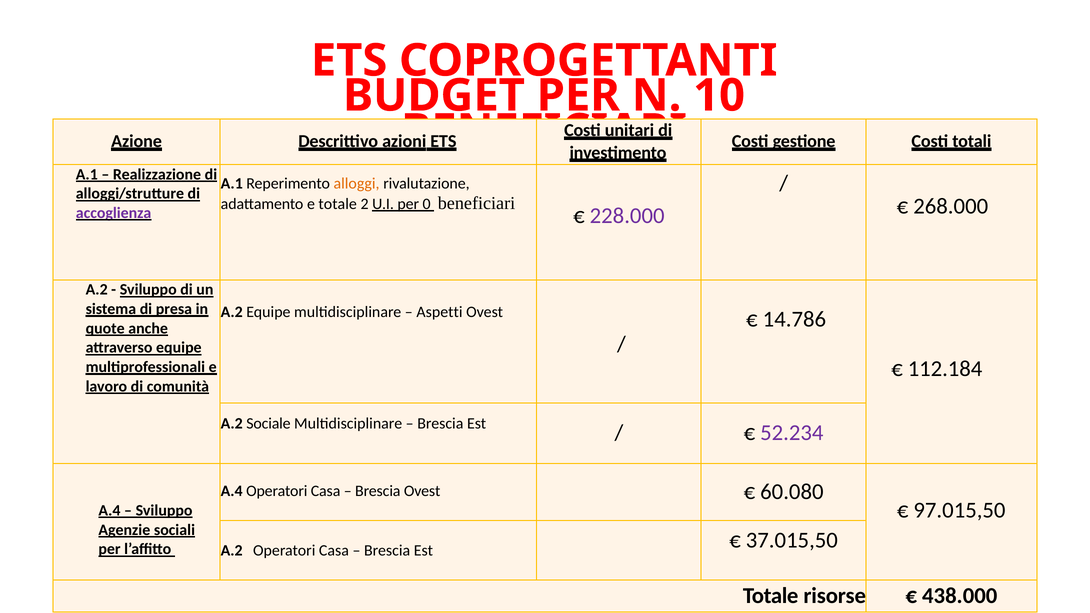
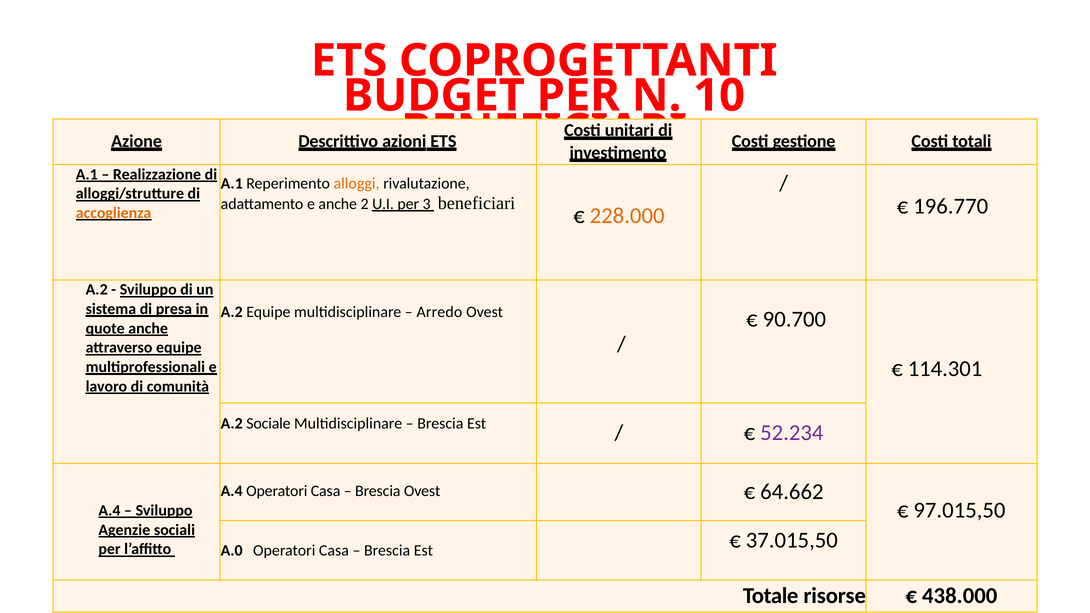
268.000: 268.000 -> 196.770 (951, 206)
e totale: totale -> anche (338, 204)
0: 0 -> 3 (427, 204)
228.000 colour: purple -> orange (627, 216)
accoglienza colour: purple -> orange (114, 213)
Aspetti: Aspetti -> Arredo (439, 312)
14.786: 14.786 -> 90.700 (794, 319)
112.184: 112.184 -> 114.301 (945, 369)
60.080: 60.080 -> 64.662 (792, 492)
A.2: A.2 -> A.0 (232, 551)
